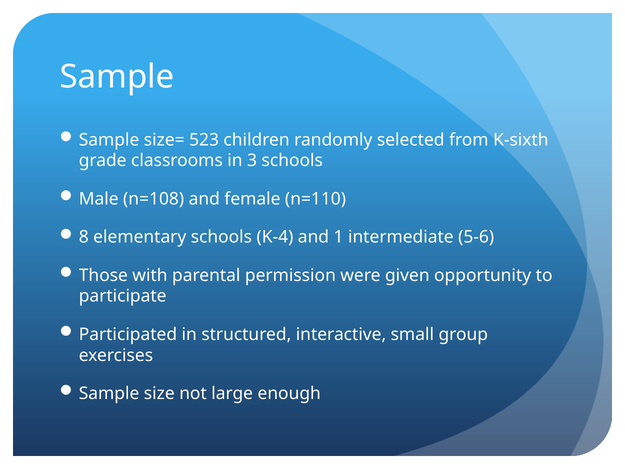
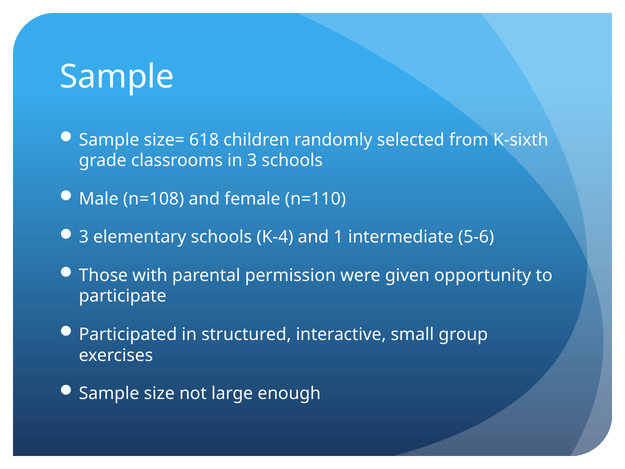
523: 523 -> 618 (204, 140)
8: 8 -> 3 (84, 237)
